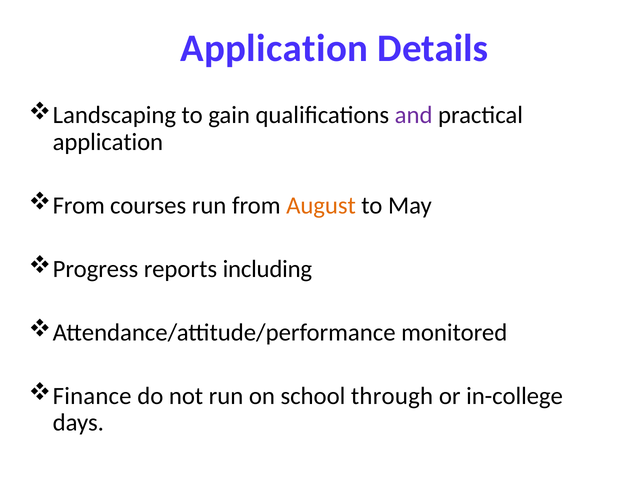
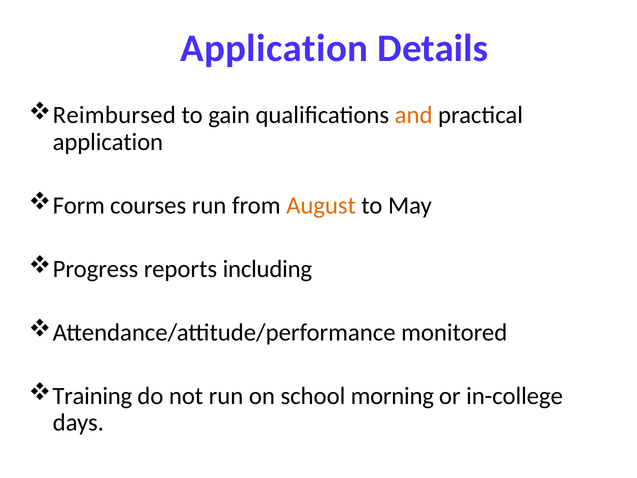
Landscaping: Landscaping -> Reimbursed (114, 115)
and colour: purple -> orange (414, 115)
From: From -> Form (79, 205)
Finance: Finance -> Training (92, 396)
through: through -> morning (392, 396)
